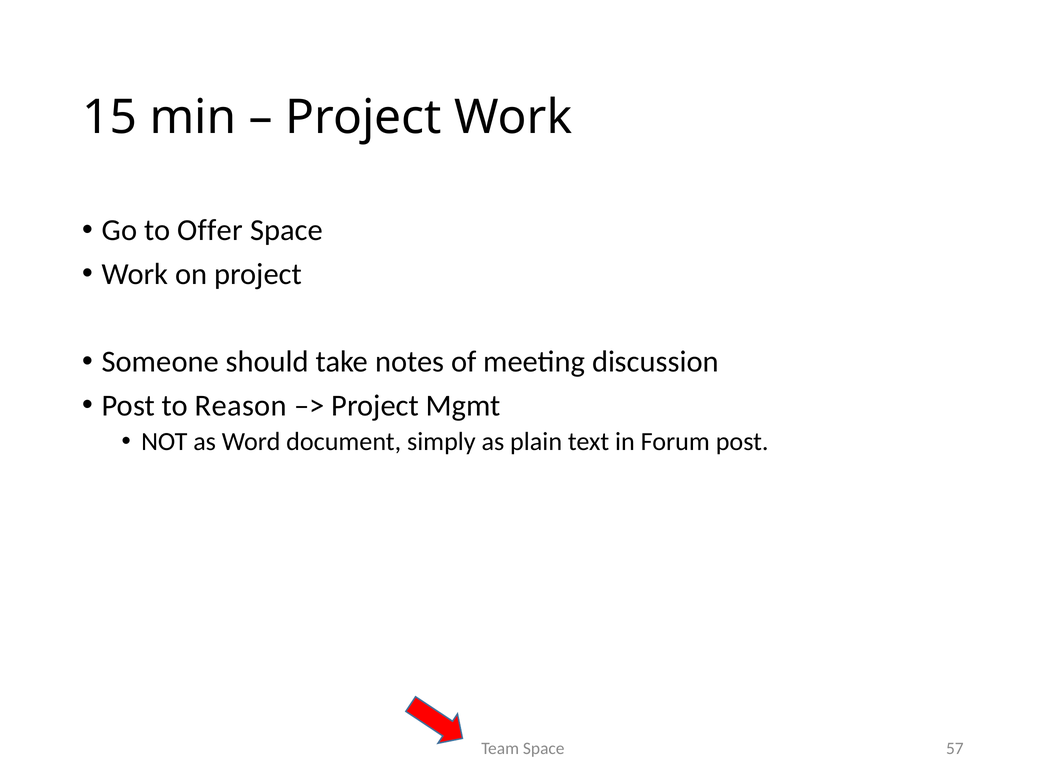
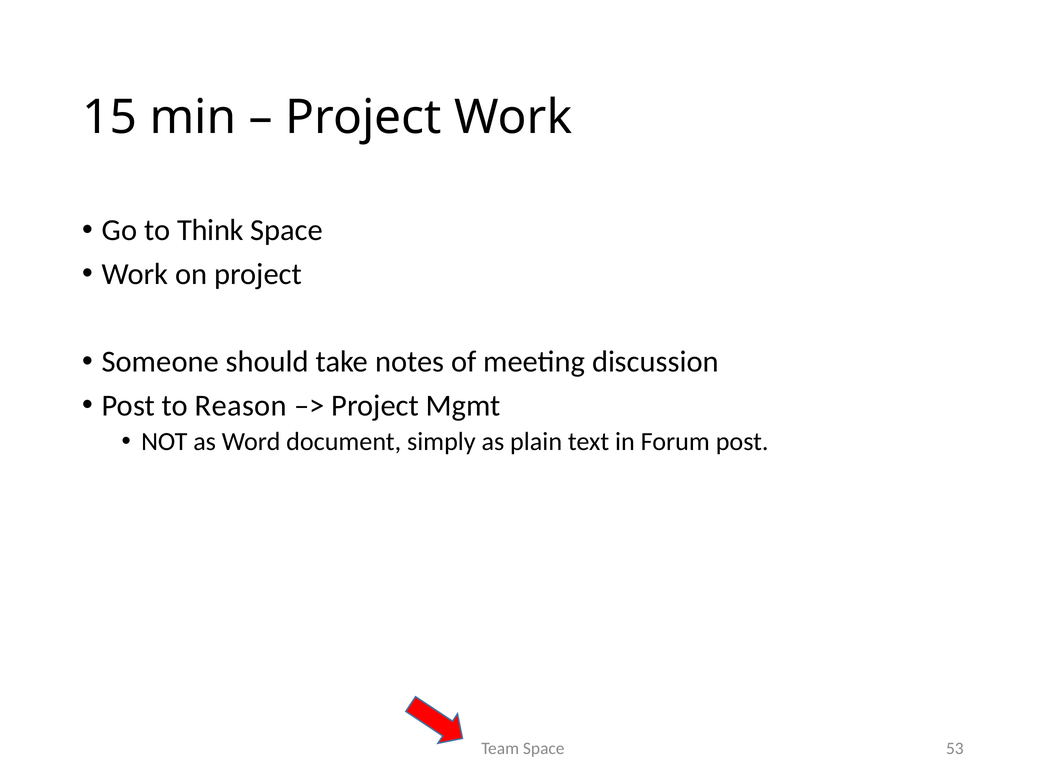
Offer: Offer -> Think (210, 230)
57: 57 -> 53 (955, 749)
